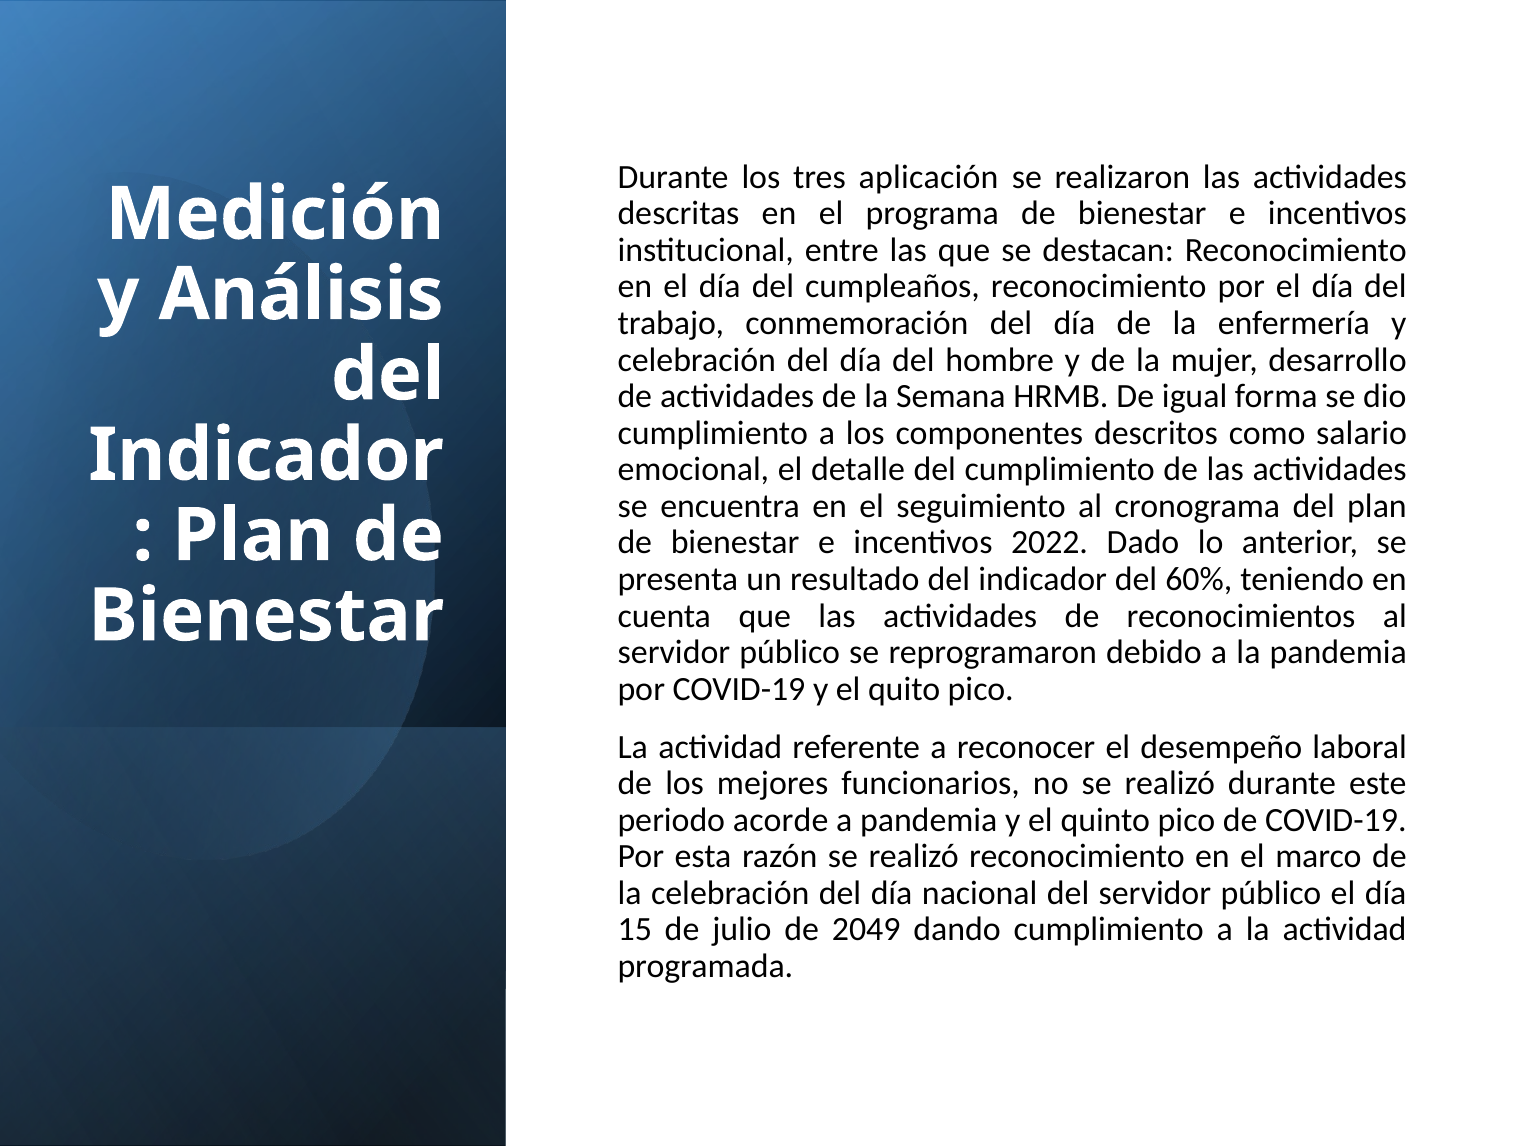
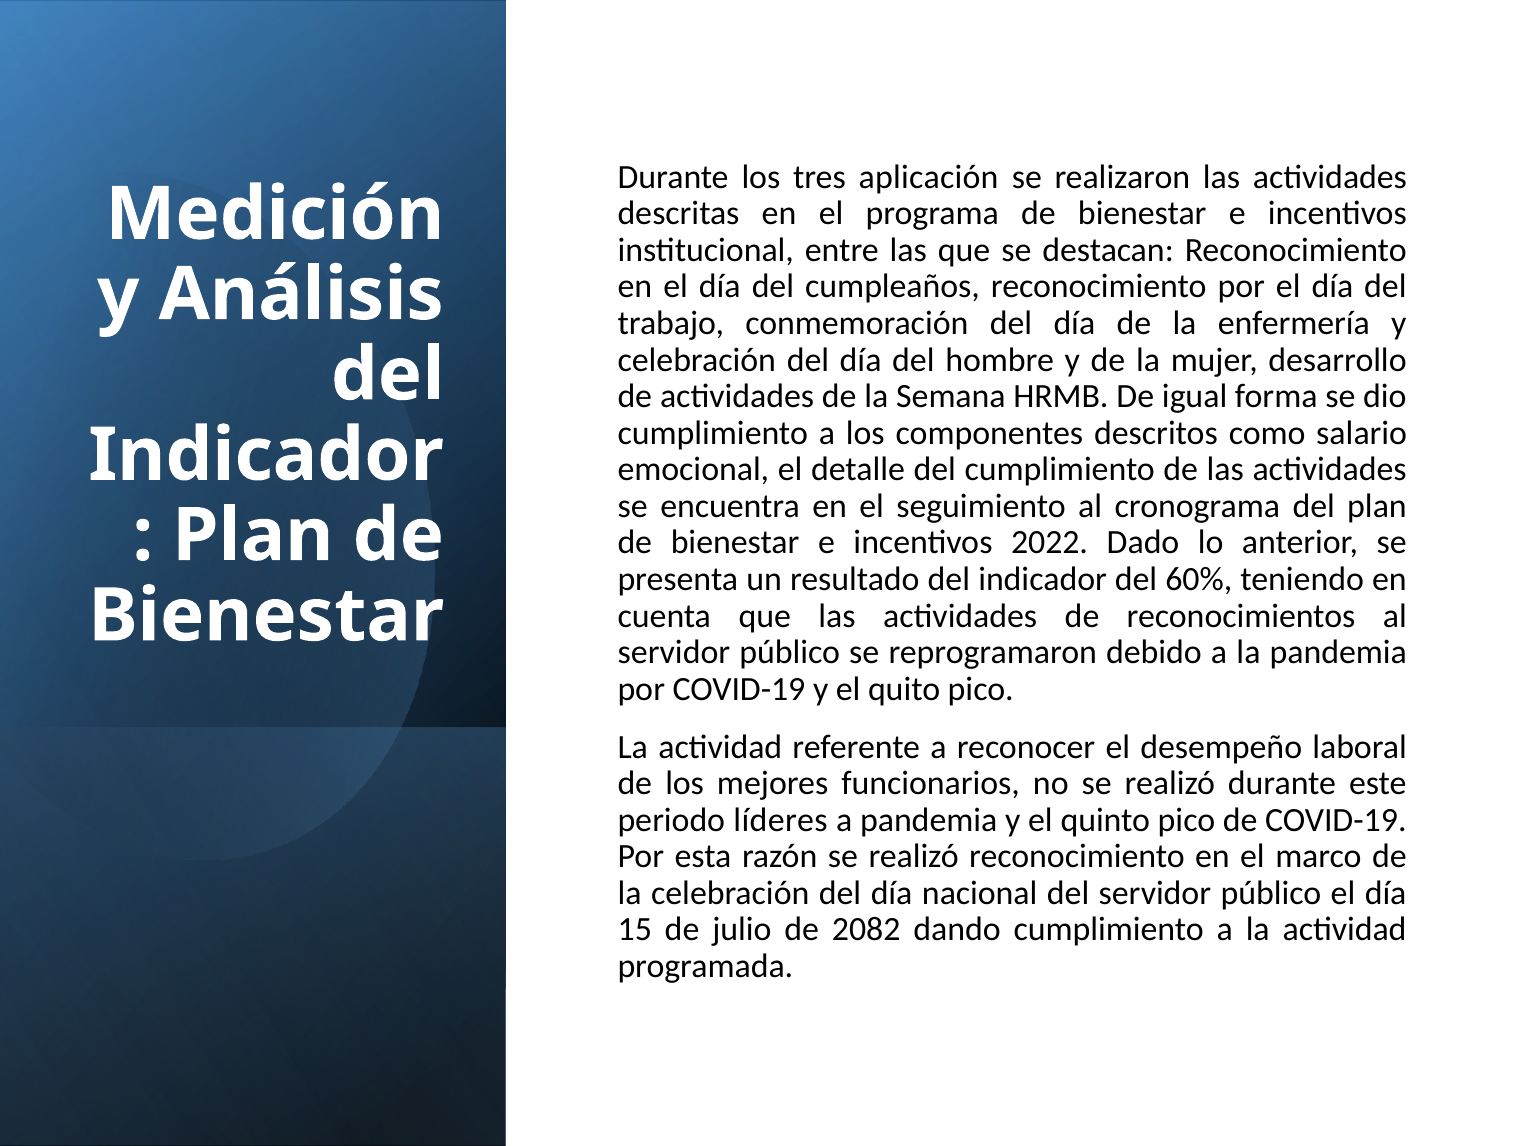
acorde: acorde -> líderes (781, 820)
2049: 2049 -> 2082 (866, 929)
